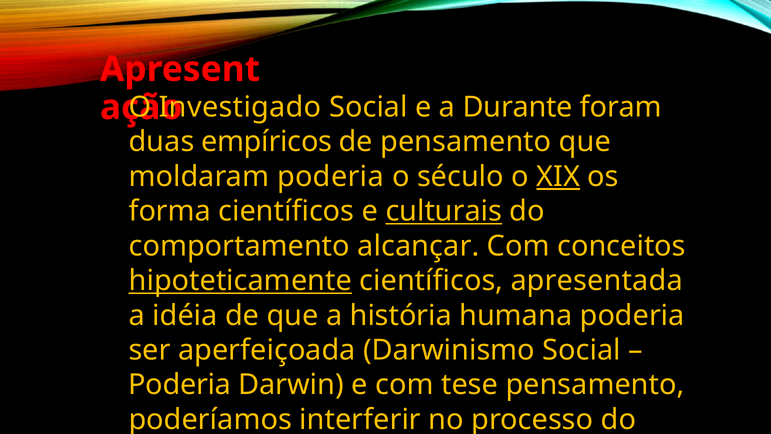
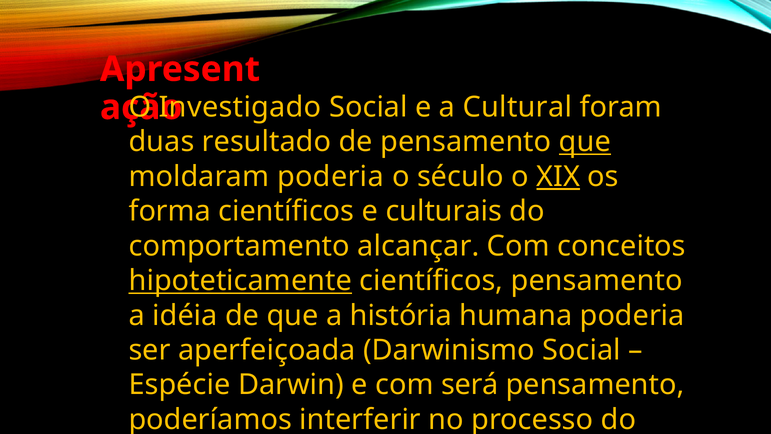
Durante: Durante -> Cultural (517, 107)
empíricos: empíricos -> resultado (267, 142)
que underline: none -> present (585, 142)
culturais underline: present -> none (444, 211)
científicos apresentada: apresentada -> pensamento (597, 281)
Poderia: Poderia -> Espécie (180, 385)
tese: tese -> será (470, 385)
